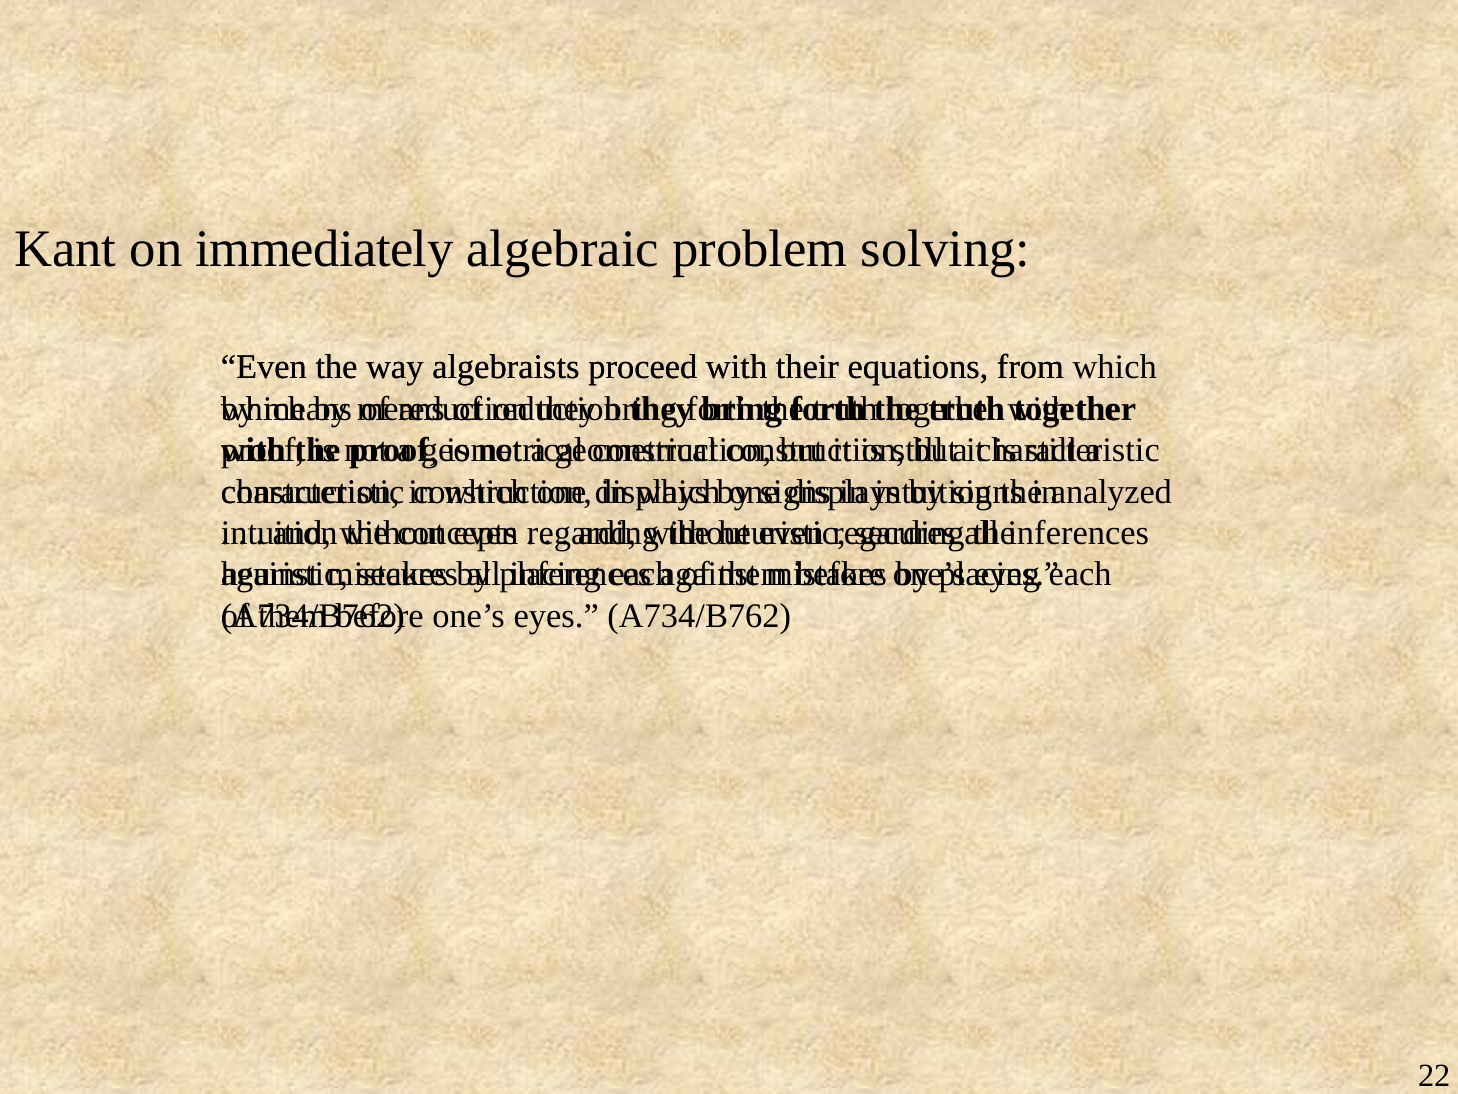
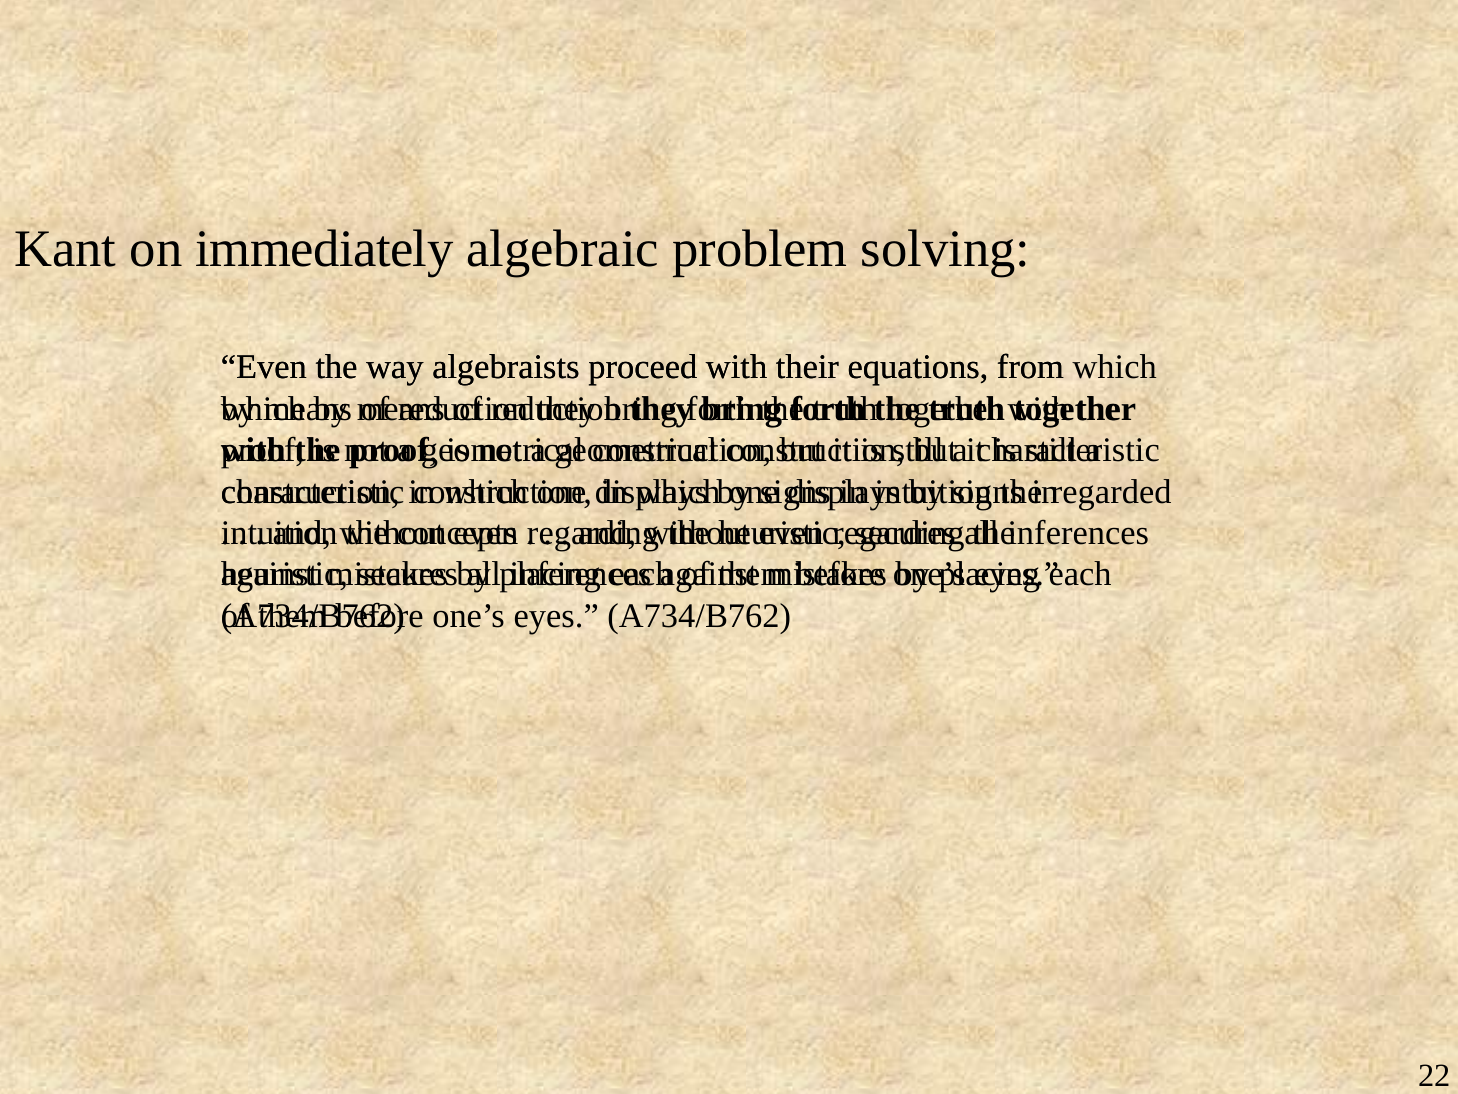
analyzed: analyzed -> regarded (1111, 491)
